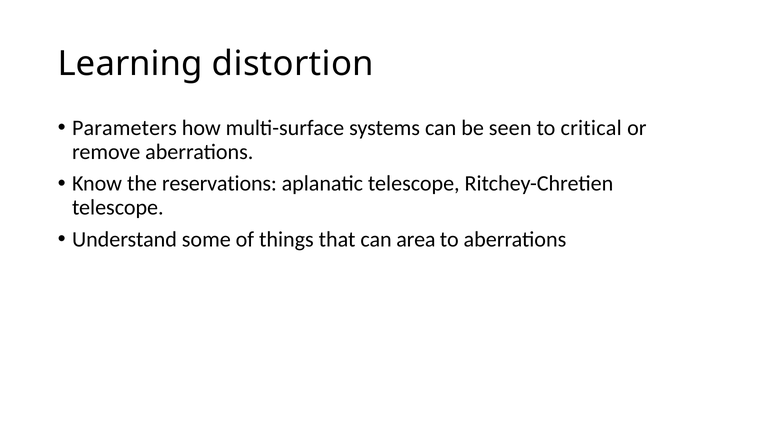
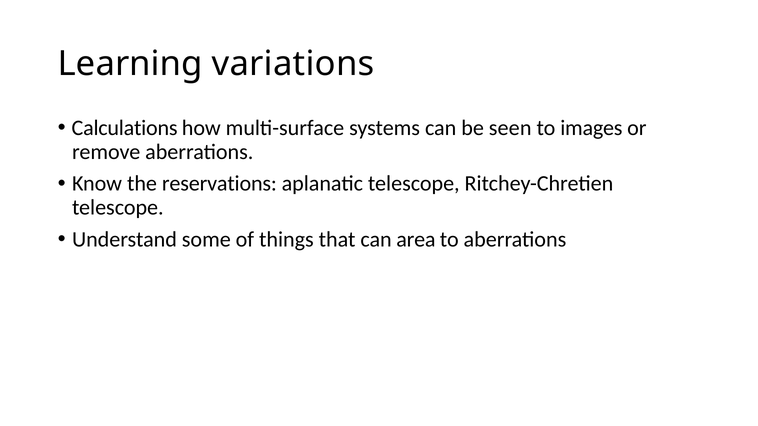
distortion: distortion -> variations (293, 64)
Parameters: Parameters -> Calculations (125, 128)
critical: critical -> images (591, 128)
